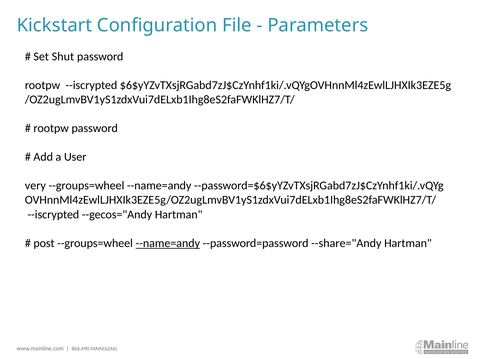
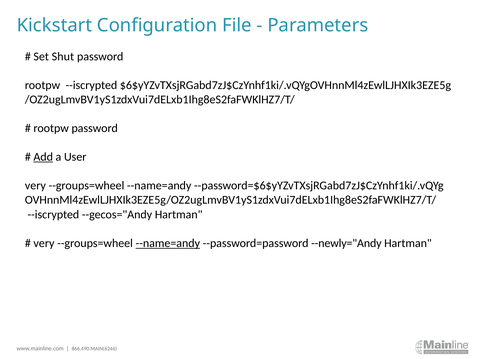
Add underline: none -> present (43, 157)
post: post -> very (44, 243)
--share="Andy: --share="Andy -> --newly="Andy (346, 243)
